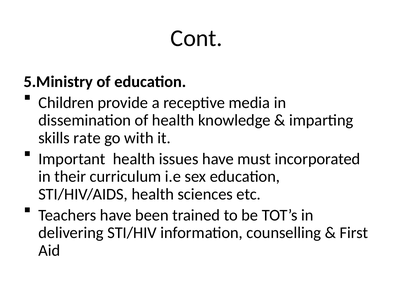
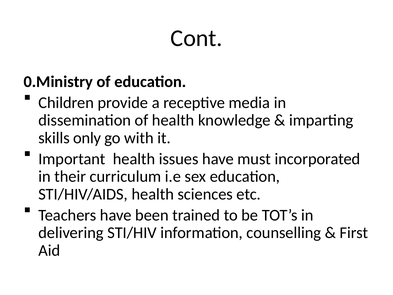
5.Ministry: 5.Ministry -> 0.Ministry (58, 82)
rate: rate -> only (87, 138)
